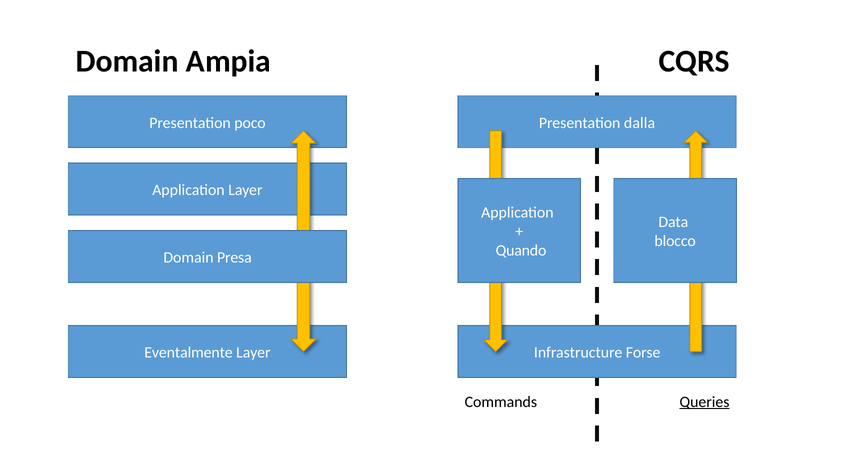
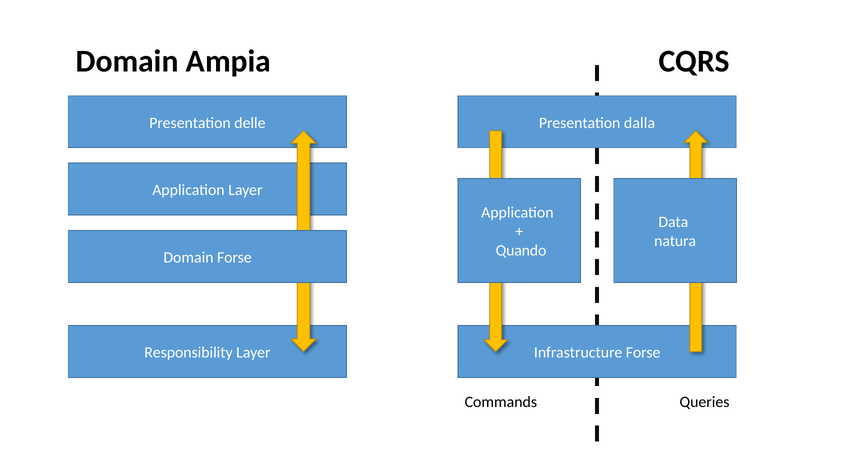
poco: poco -> delle (250, 123)
blocco: blocco -> natura (675, 241)
Domain Presa: Presa -> Forse (234, 257)
Eventalmente: Eventalmente -> Responsibility (188, 352)
Queries underline: present -> none (705, 402)
